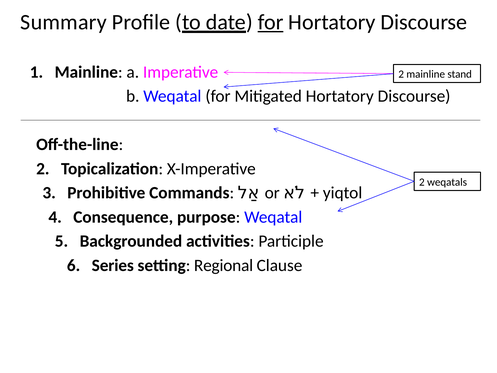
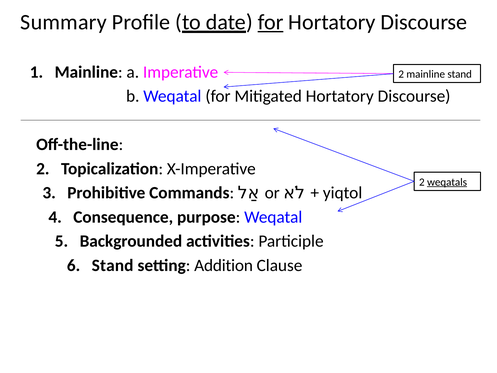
weqatals underline: none -> present (447, 182)
Series: Series -> Stand (113, 265)
Regional: Regional -> Addition (224, 265)
